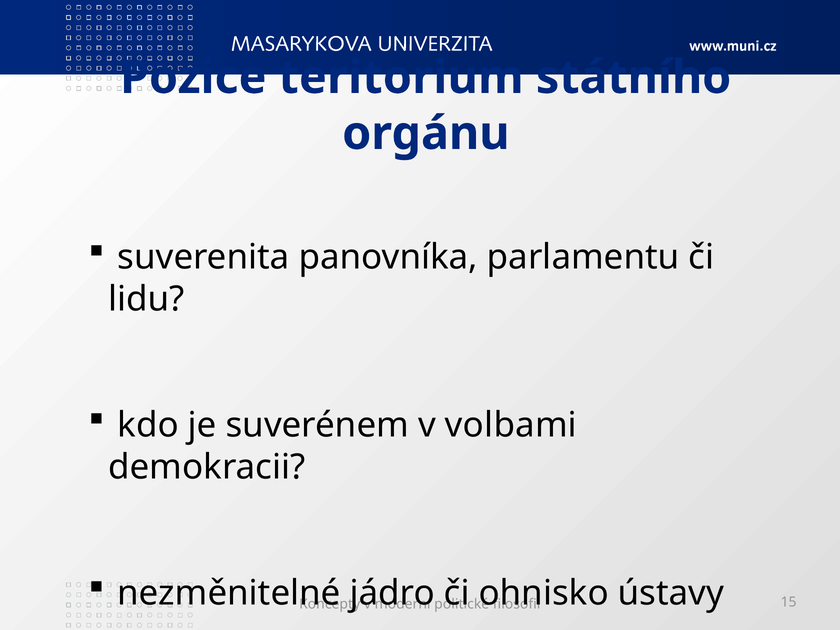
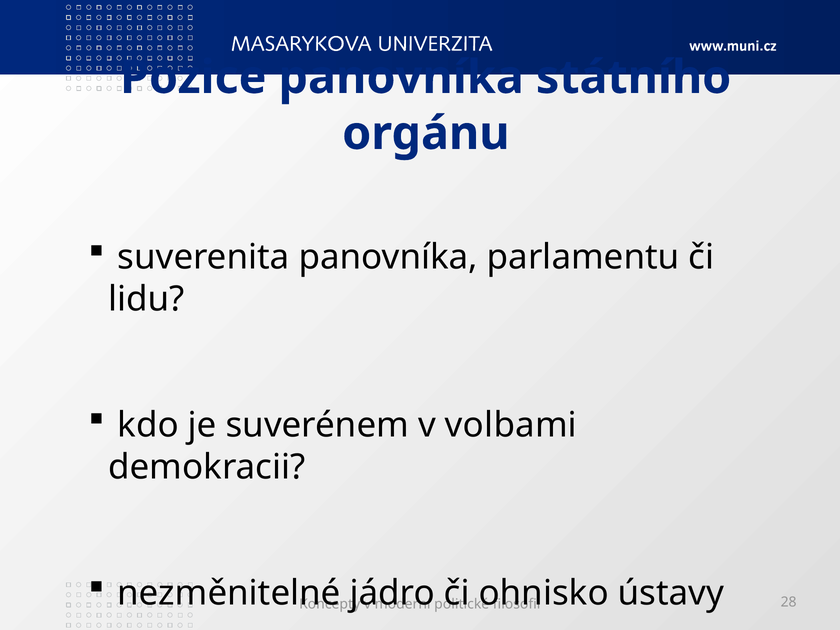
Pozice teritorium: teritorium -> panovníka (401, 78)
15: 15 -> 28 (789, 602)
